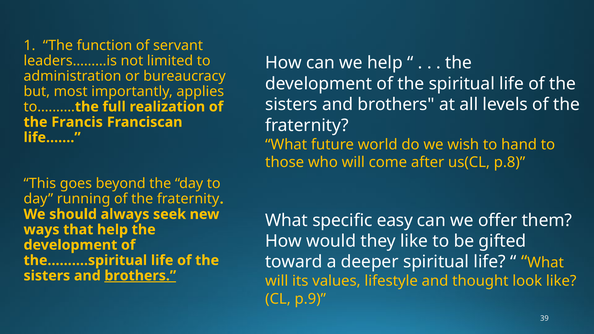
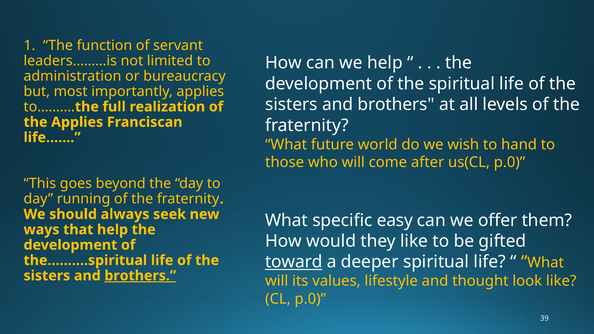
the Francis: Francis -> Applies (77, 122)
us(CL p.8: p.8 -> p.0 (509, 162)
toward underline: none -> present (294, 262)
p.9: p.9 -> p.0 (310, 299)
